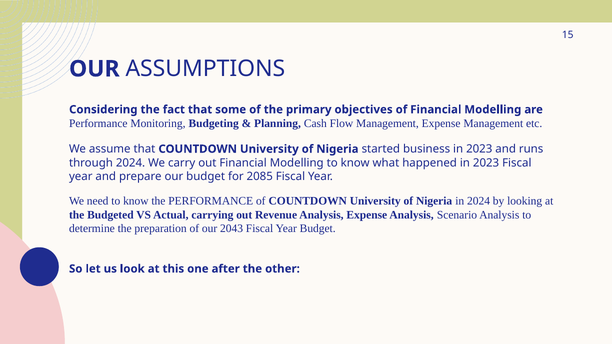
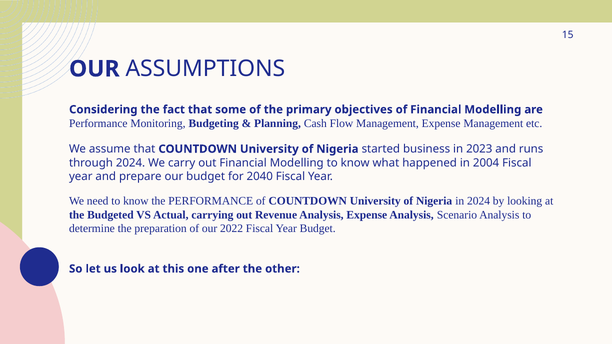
happened in 2023: 2023 -> 2004 (486, 163)
2085: 2085 -> 2040 (260, 177)
2043: 2043 -> 2022 (232, 229)
